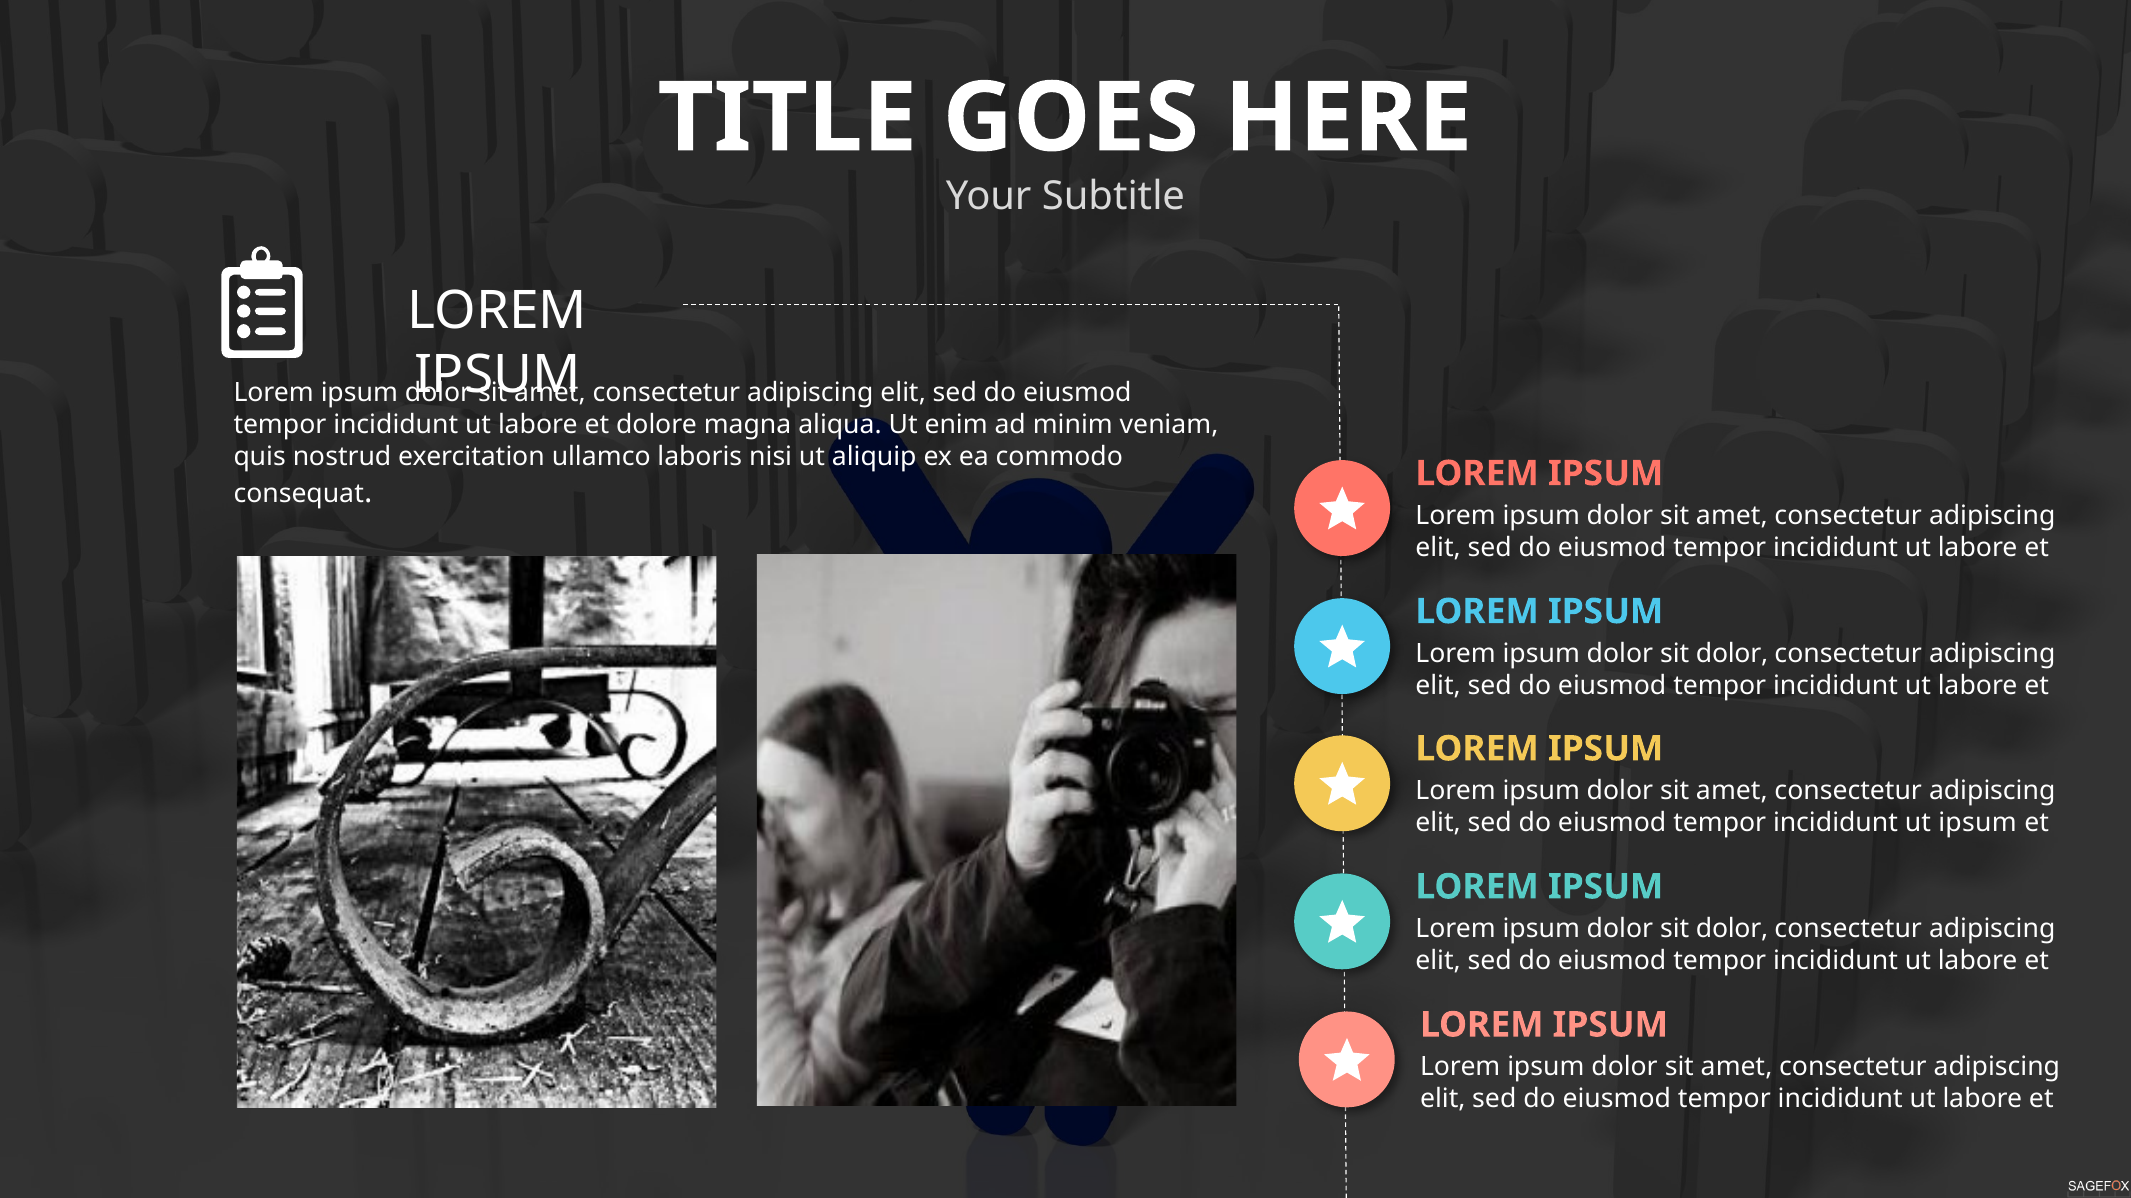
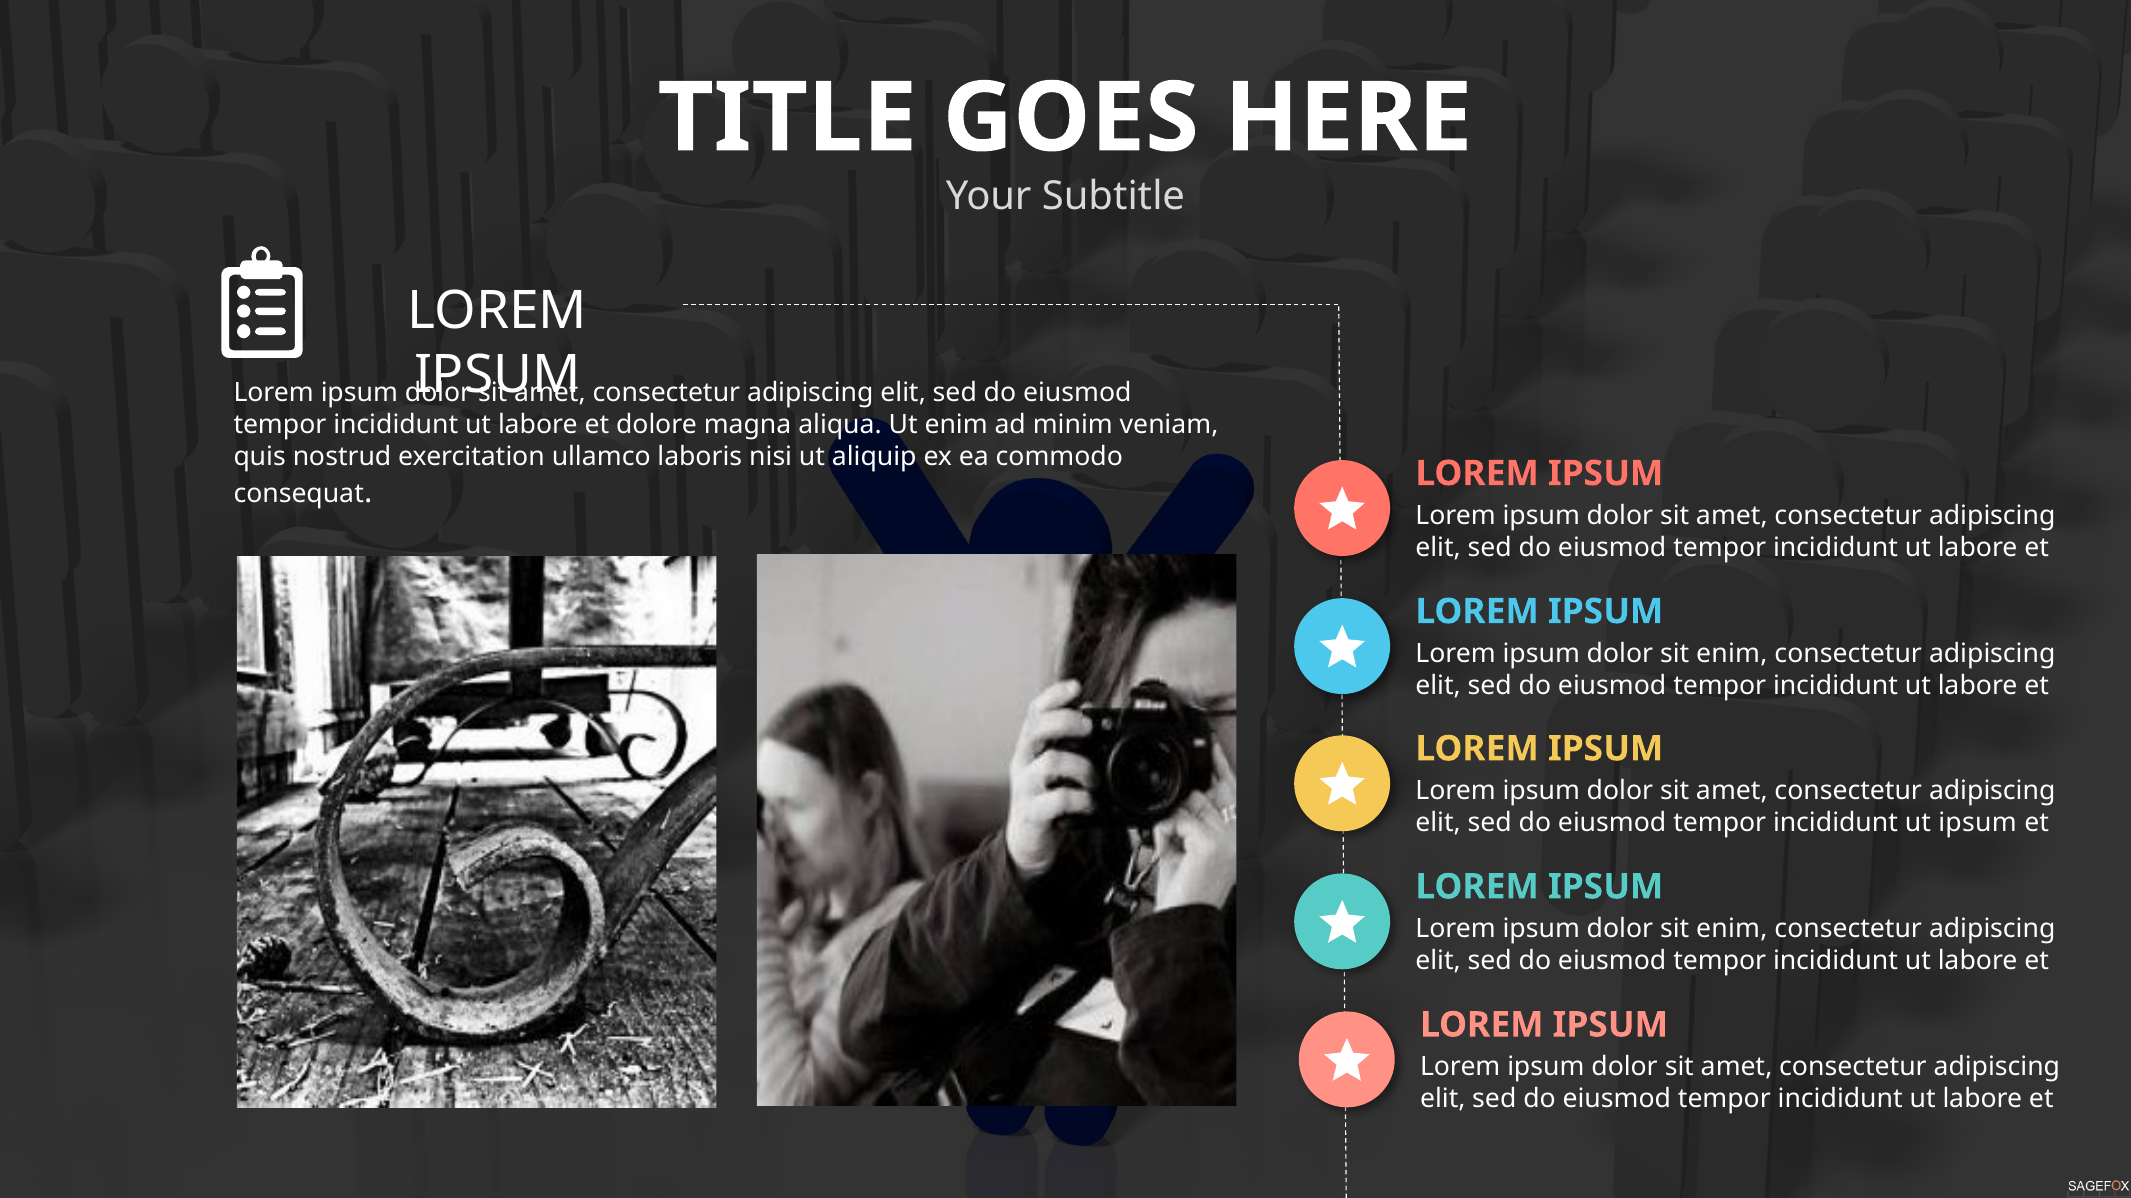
dolor: dolor -> enim (1732, 654)
dolor: dolor -> enim (1732, 929)
